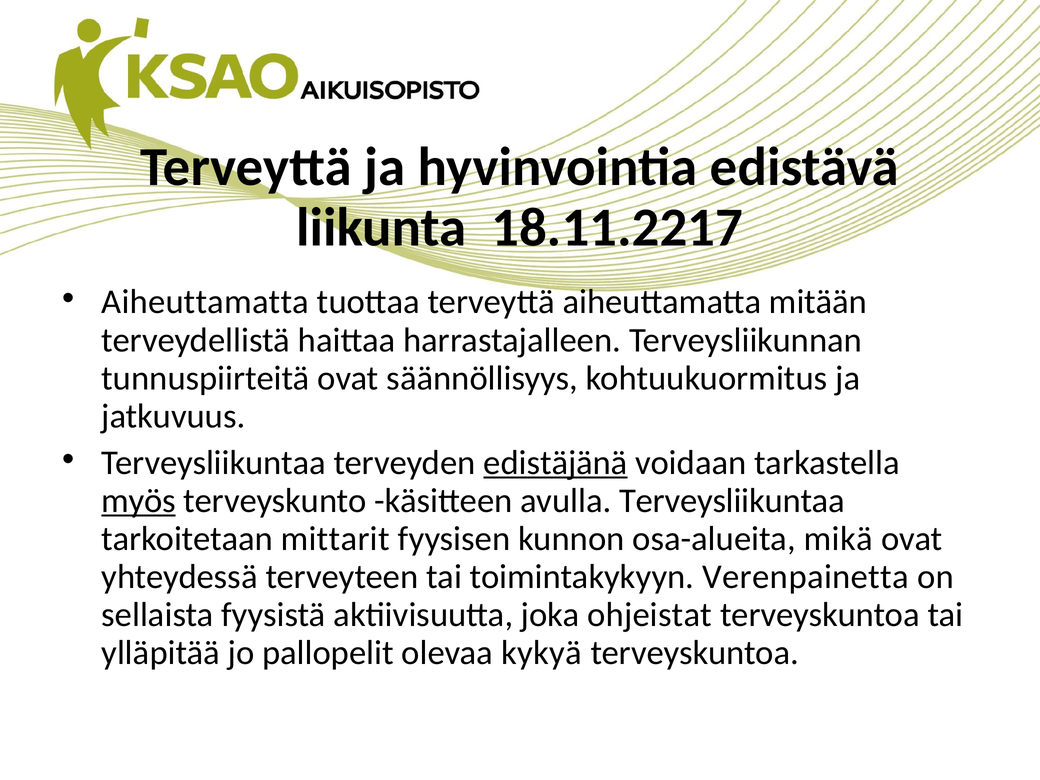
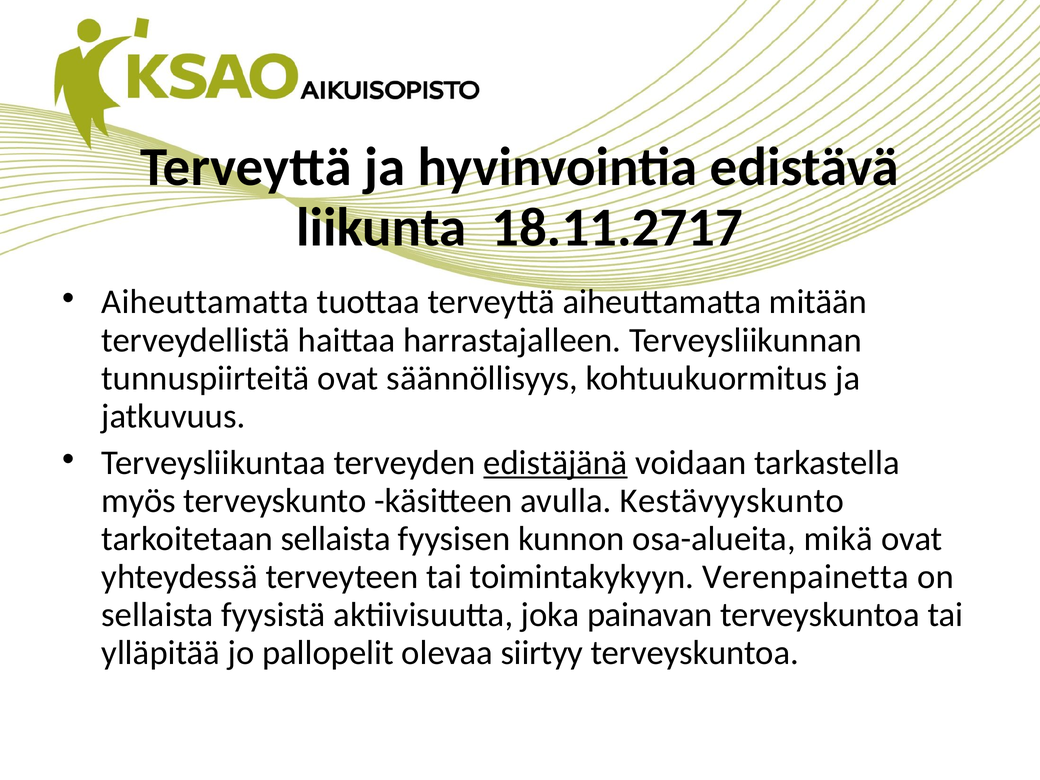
18.11.2217: 18.11.2217 -> 18.11.2717 (617, 228)
myös underline: present -> none (139, 501)
avulla Terveysliikuntaa: Terveysliikuntaa -> Kestävyyskunto (732, 501)
tarkoitetaan mittarit: mittarit -> sellaista (336, 539)
ohjeistat: ohjeistat -> painavan (650, 615)
kykyä: kykyä -> siirtyy (542, 653)
